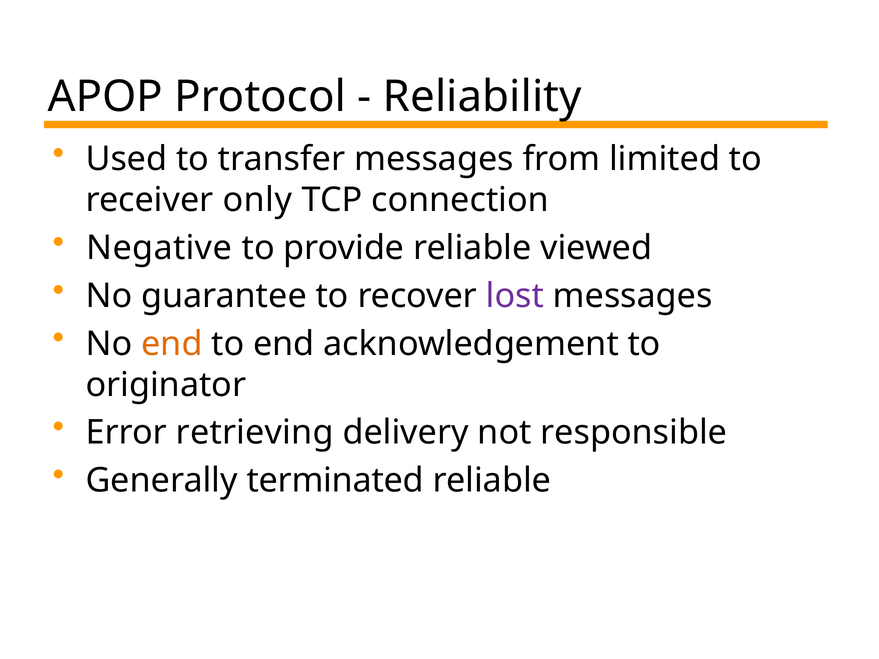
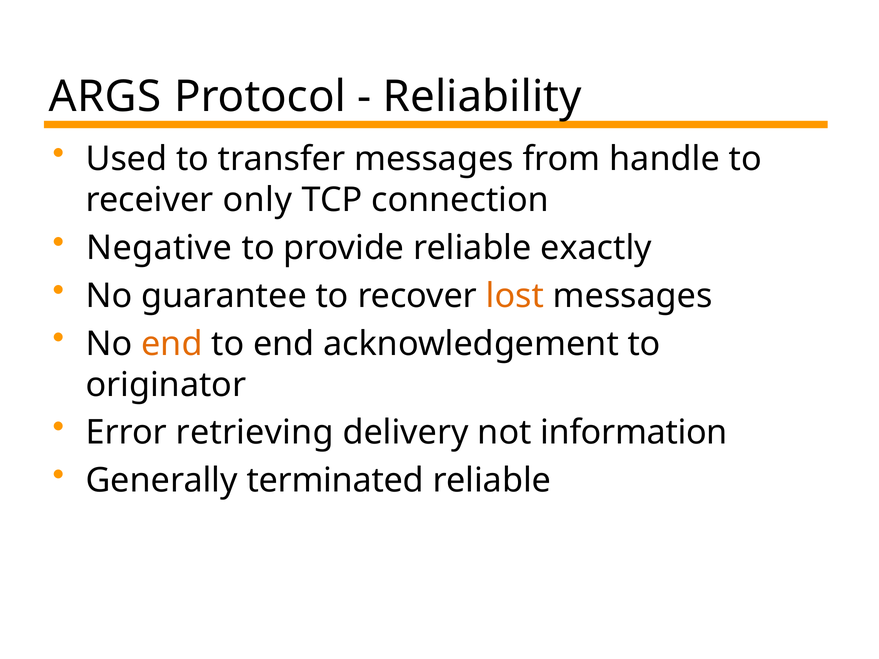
APOP: APOP -> ARGS (105, 97)
limited: limited -> handle (665, 159)
viewed: viewed -> exactly (596, 248)
lost colour: purple -> orange (515, 296)
responsible: responsible -> information (634, 433)
